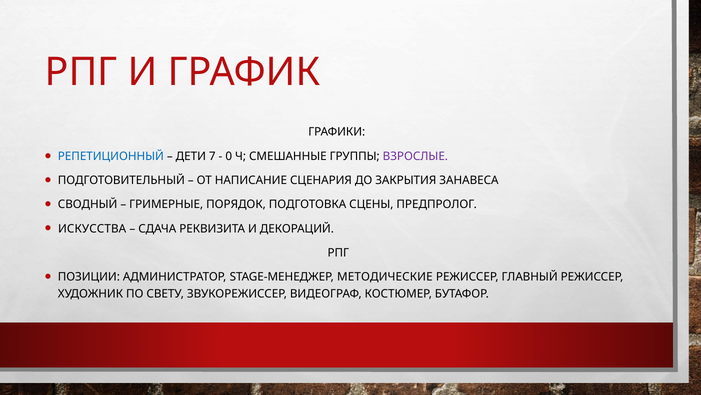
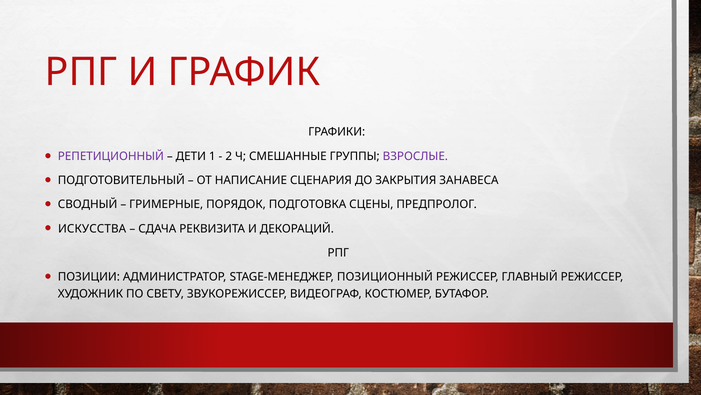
РЕПЕТИЦИОННЫЙ colour: blue -> purple (111, 156)
7: 7 -> 1 (212, 156)
0: 0 -> 2 (229, 156)
МЕТОДИЧЕСКИЕ: МЕТОДИЧЕСКИЕ -> ПОЗИЦИОННЫЙ (385, 277)
